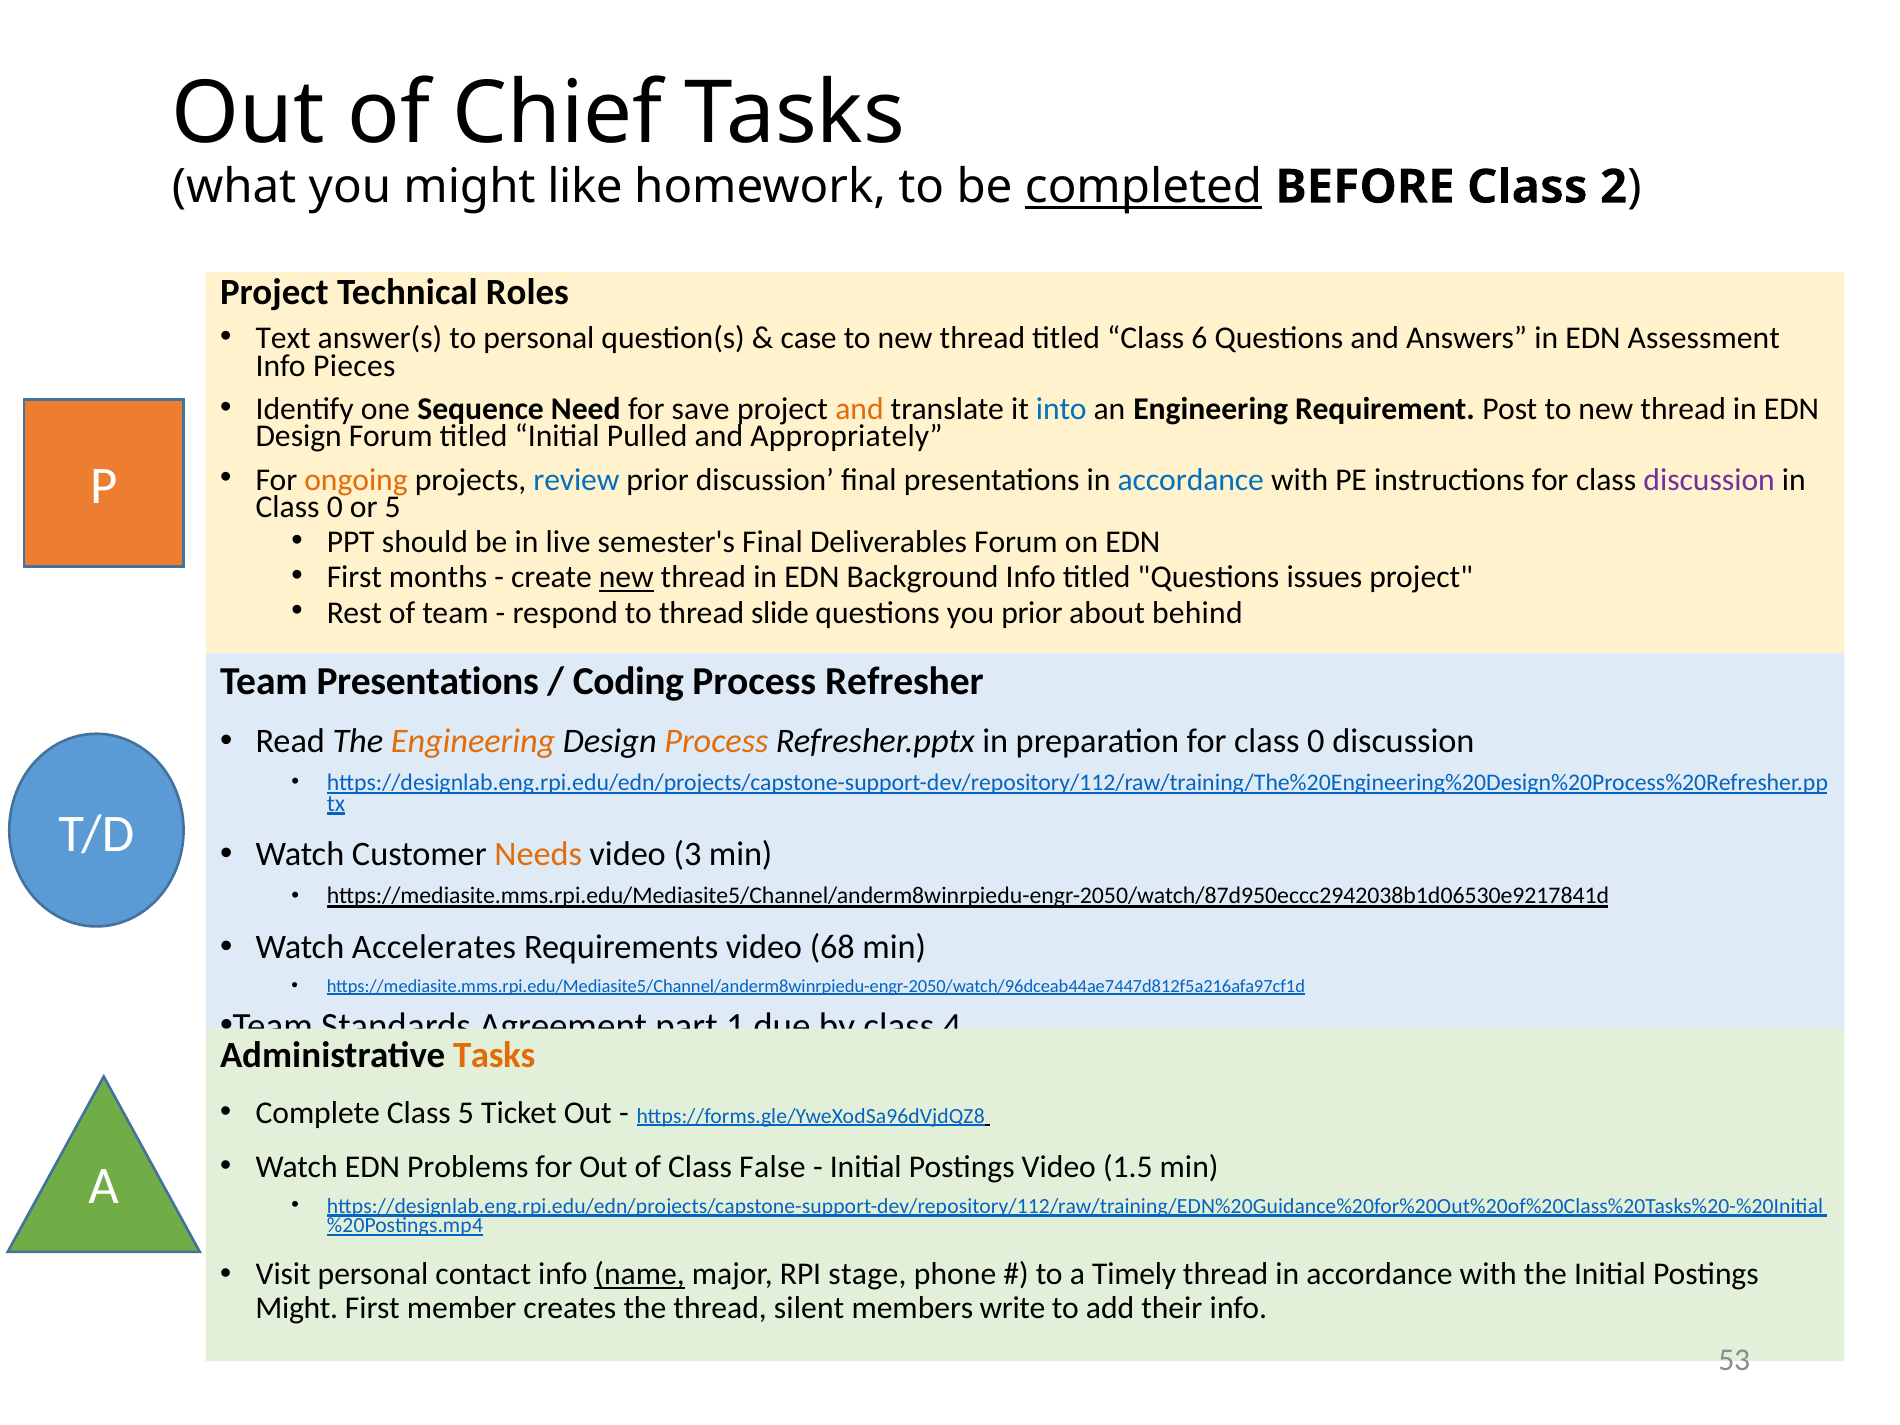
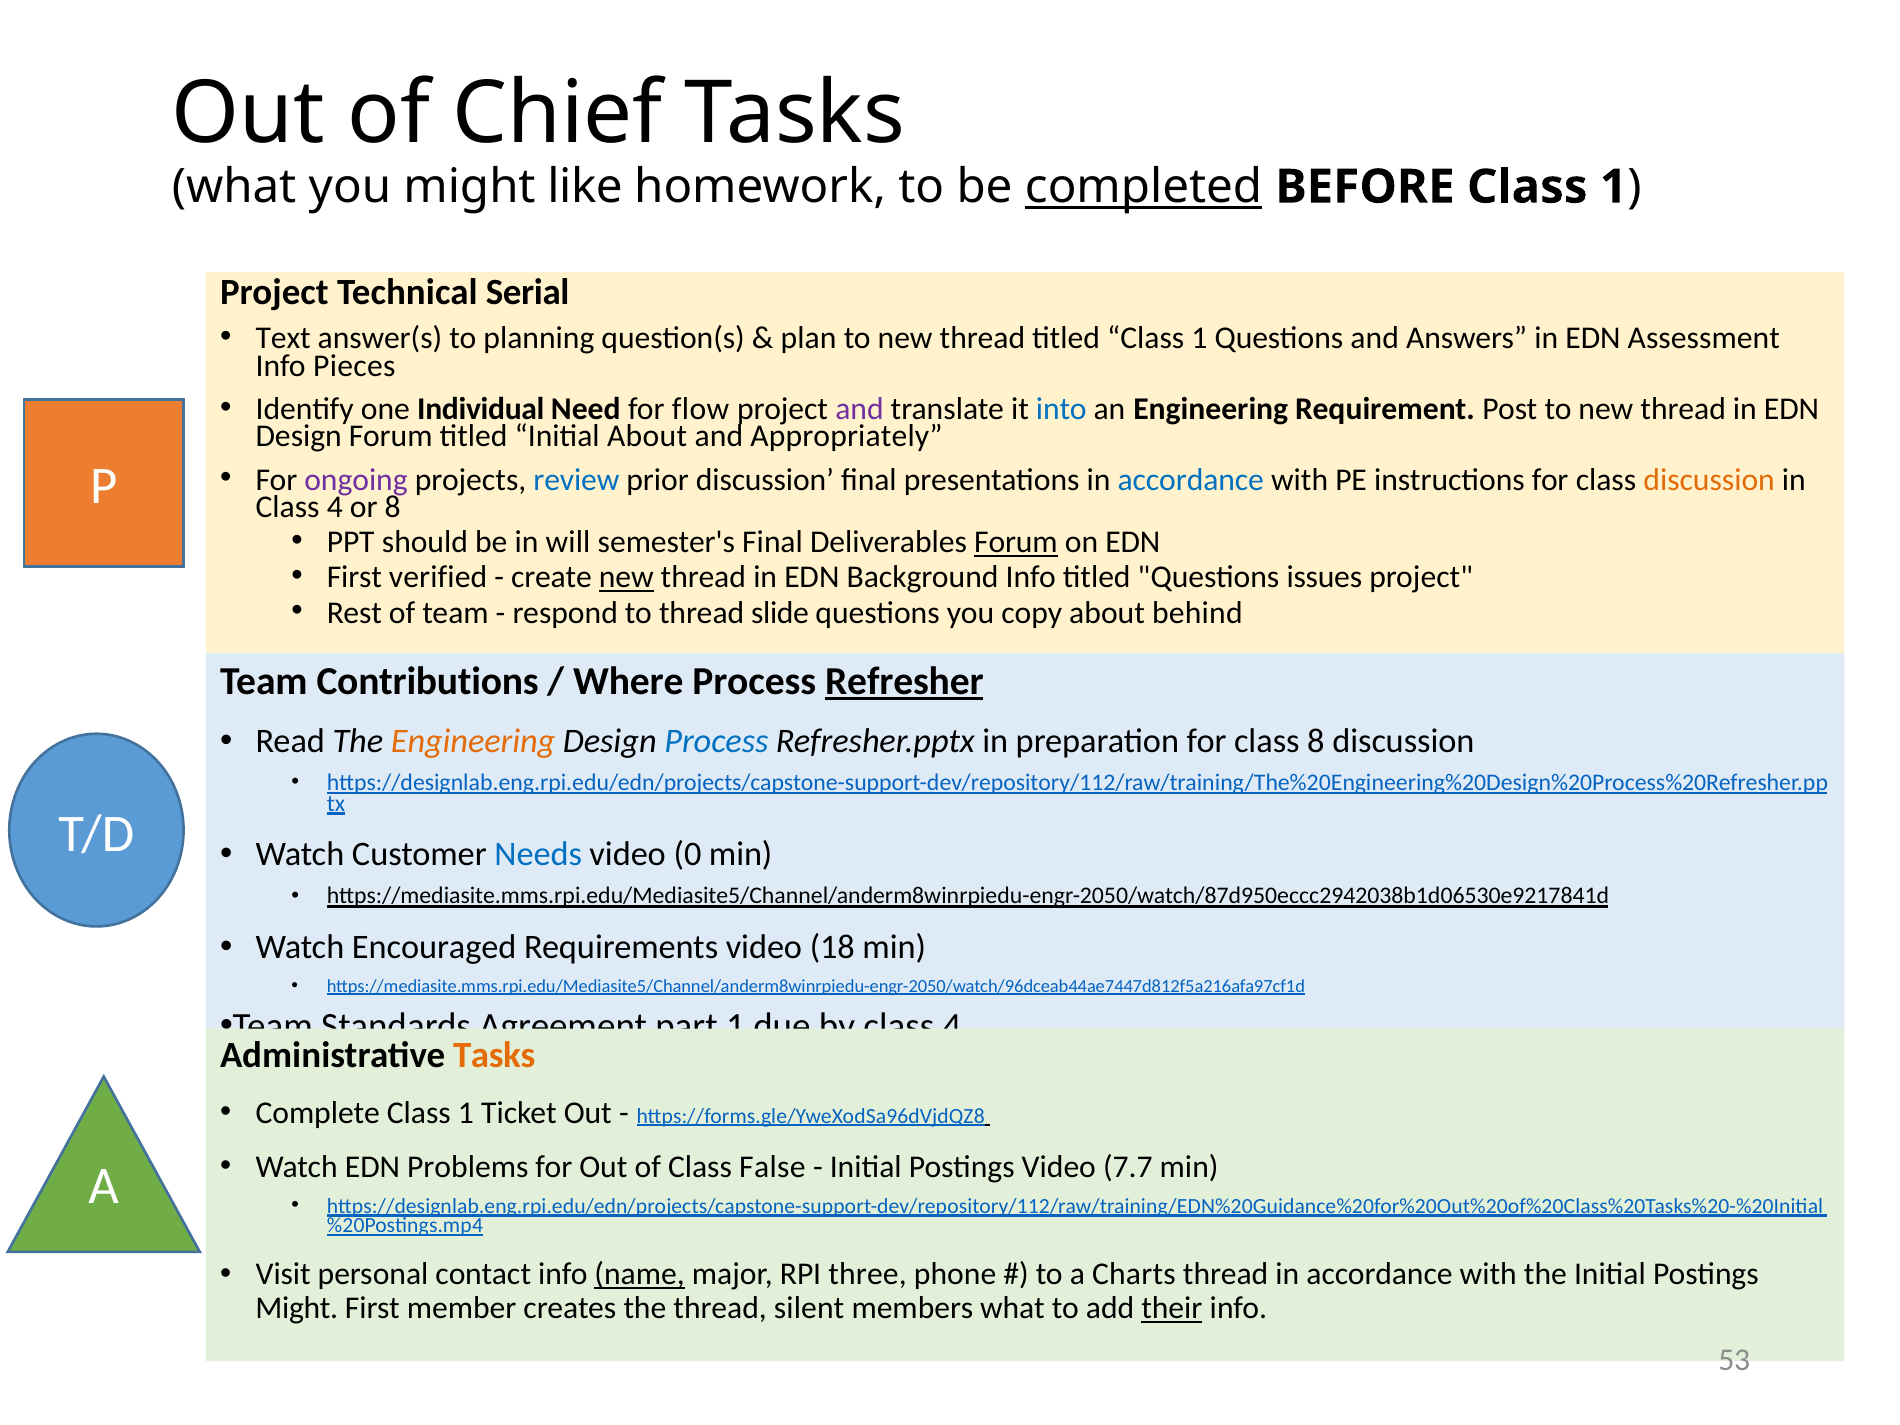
BEFORE Class 2: 2 -> 1 (1613, 187)
Roles: Roles -> Serial (528, 293)
to personal: personal -> planning (539, 338)
case: case -> plan (809, 338)
titled Class 6: 6 -> 1 (1199, 338)
Sequence: Sequence -> Individual (481, 409)
save: save -> flow (701, 409)
and colour: orange -> purple (859, 409)
Initial Pulled: Pulled -> About (647, 436)
ongoing colour: orange -> purple (356, 480)
discussion colour: purple -> orange (1709, 480)
0: 0 -> 4 (335, 507)
or 5: 5 -> 8 (393, 507)
live: live -> will (568, 542)
Forum underline: none -> present (1016, 542)
months: months -> verified (438, 578)
you prior: prior -> copy (1032, 613)
Team Presentations: Presentations -> Contributions (428, 681)
Coding: Coding -> Where (628, 681)
Refresher underline: none -> present (904, 681)
Process colour: orange -> blue (716, 741)
for class 0: 0 -> 8 (1316, 741)
Needs colour: orange -> blue (538, 855)
3: 3 -> 0 (687, 855)
Accelerates: Accelerates -> Encouraged (434, 947)
68: 68 -> 18 (832, 947)
Complete Class 5: 5 -> 1 (466, 1113)
1.5: 1.5 -> 7.7 (1128, 1167)
stage: stage -> three (868, 1274)
Timely: Timely -> Charts (1134, 1274)
members write: write -> what (1012, 1308)
their underline: none -> present (1172, 1308)
